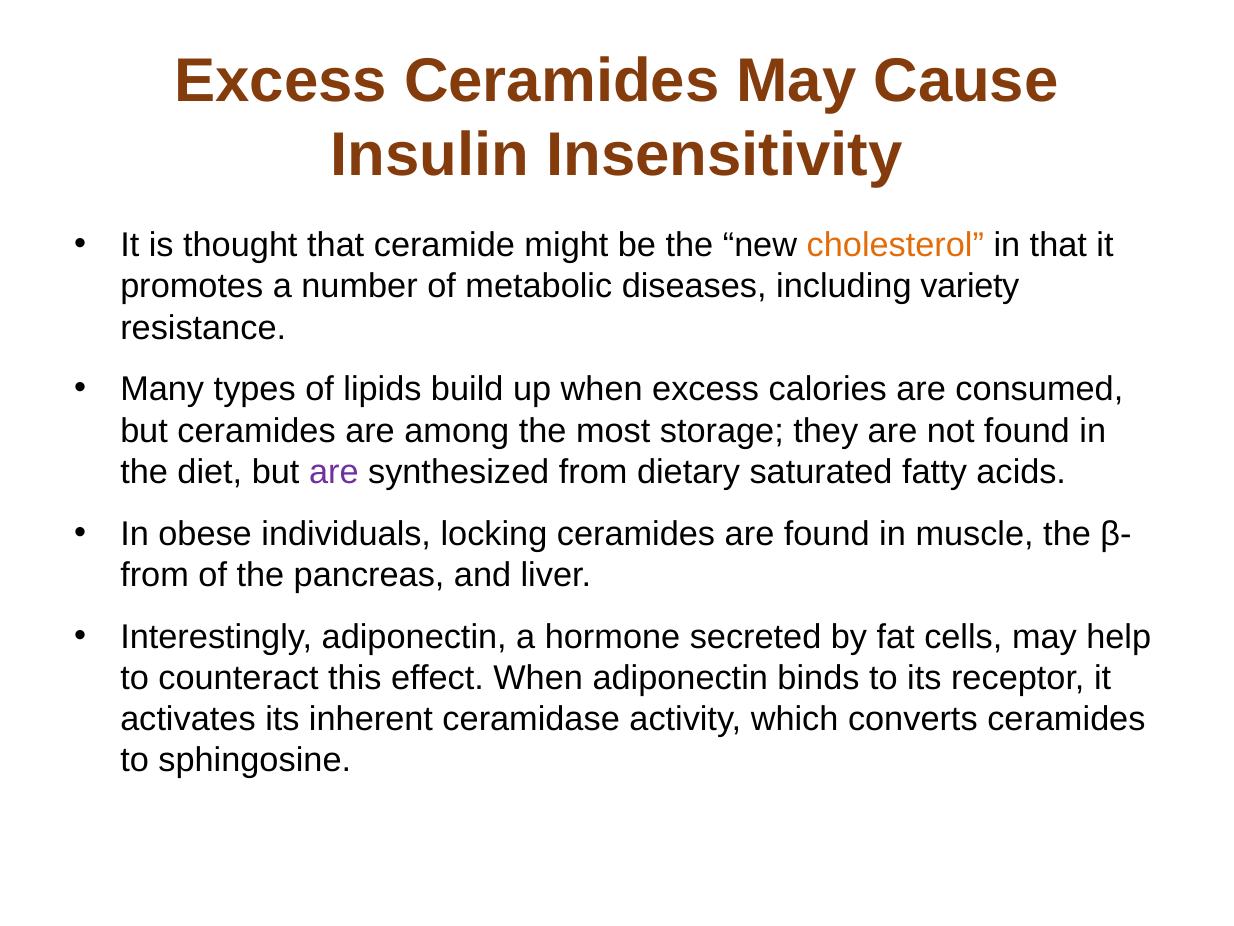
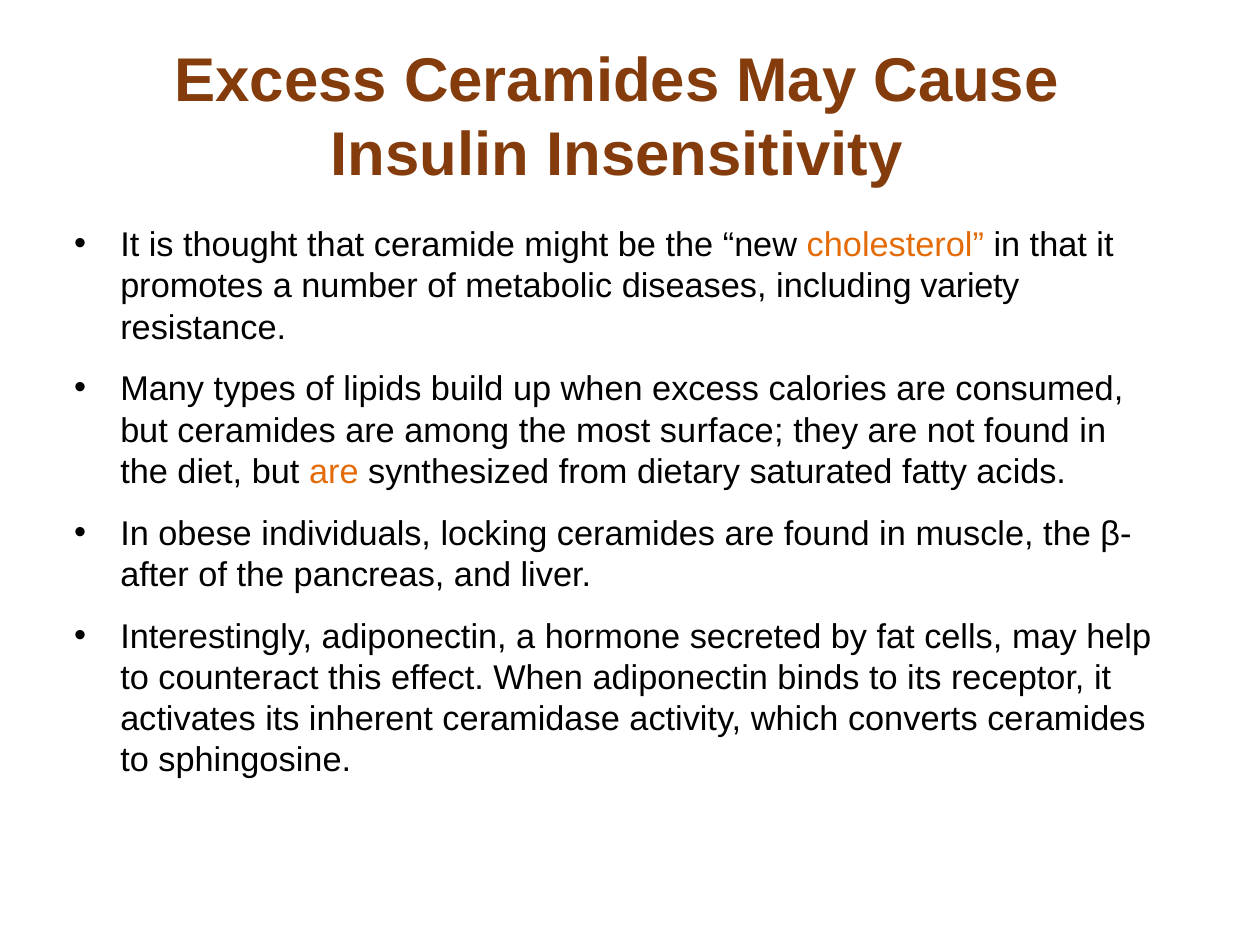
storage: storage -> surface (722, 431)
are colour: purple -> orange (334, 472)
from: from -> after (155, 575)
